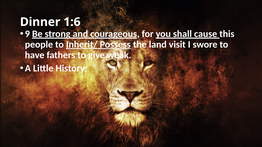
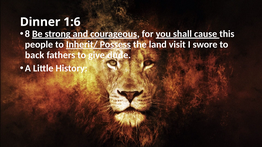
9: 9 -> 8 (27, 34)
have: have -> back (35, 55)
weak: weak -> dude (119, 55)
